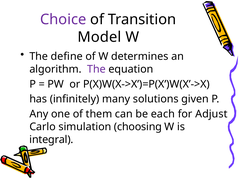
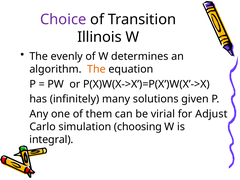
Model: Model -> Illinois (99, 37)
define: define -> evenly (67, 56)
The colour: purple -> orange (96, 69)
each: each -> virial (163, 114)
